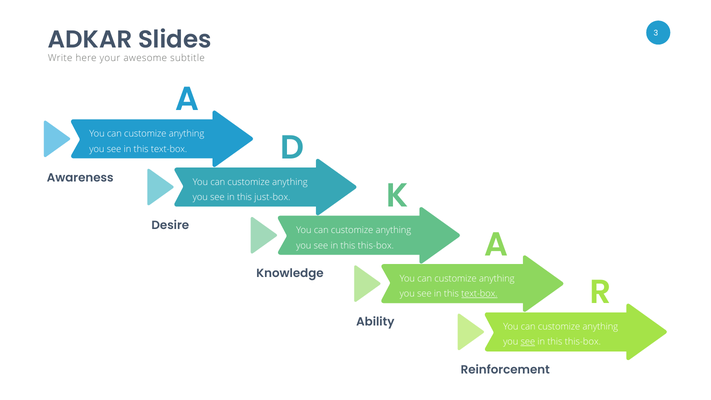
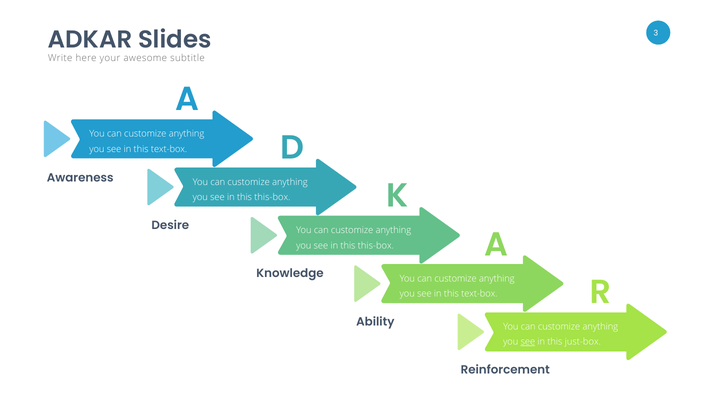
just-box: just-box -> this-box (272, 197)
text-box underline: present -> none (479, 294)
this-box: this-box -> just-box (583, 342)
